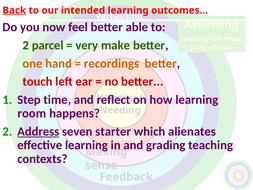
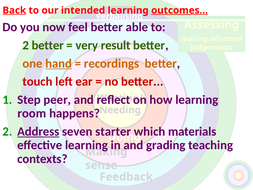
outcomes… underline: none -> present (180, 10)
2 parcel: parcel -> better (48, 45)
make: make -> result (116, 45)
hand underline: none -> present (59, 63)
time: time -> peer (57, 100)
alienates: alienates -> materials (192, 131)
